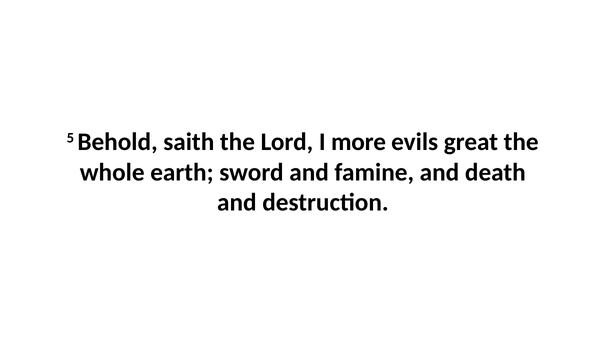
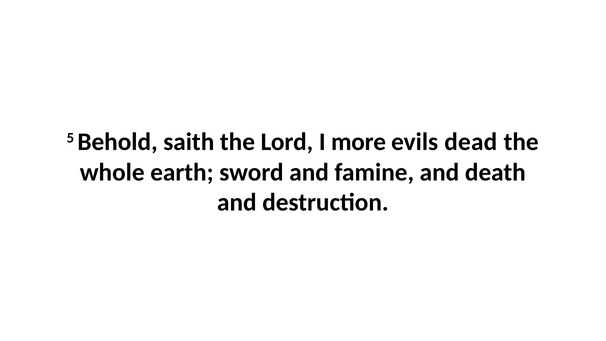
great: great -> dead (471, 142)
